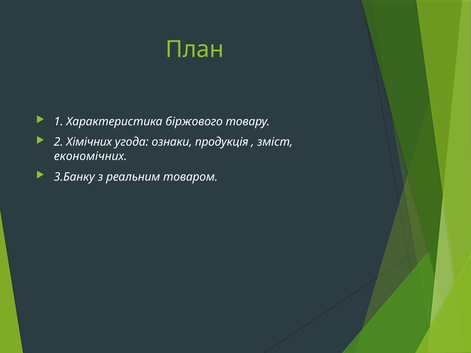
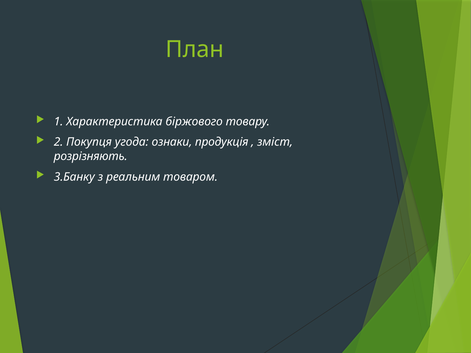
Хімічних: Хімічних -> Покупця (89, 142)
економічних: економічних -> розрізняють (91, 156)
